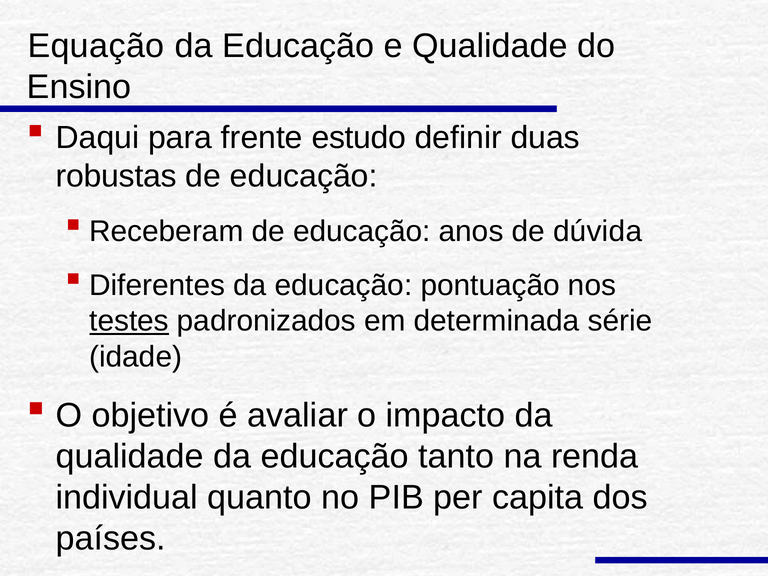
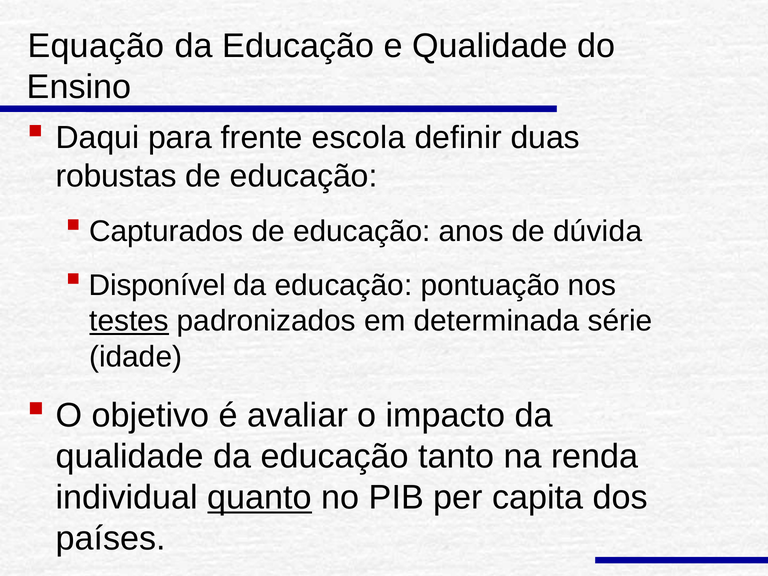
estudo: estudo -> escola (359, 138)
Receberam: Receberam -> Capturados (166, 231)
Diferentes: Diferentes -> Disponível (157, 285)
quanto underline: none -> present (260, 498)
